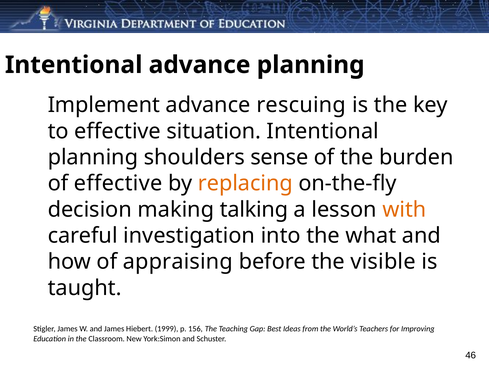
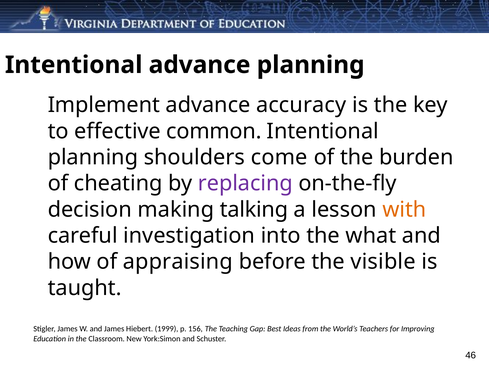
rescuing: rescuing -> accuracy (301, 105)
situation: situation -> common (214, 131)
sense: sense -> come (279, 157)
of effective: effective -> cheating (118, 183)
replacing colour: orange -> purple (245, 183)
